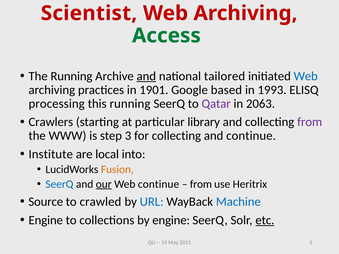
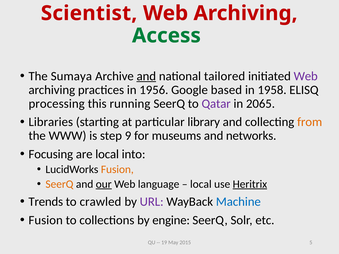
The Running: Running -> Sumaya (71, 76)
Web colour: blue -> purple (306, 76)
1901: 1901 -> 1956 (154, 90)
1993: 1993 -> 1958 (272, 90)
2063: 2063 -> 2065 (260, 104)
Crawlers: Crawlers -> Libraries (51, 122)
from colour: purple -> orange (310, 122)
3: 3 -> 9 (128, 136)
for collecting: collecting -> museums (176, 136)
and continue: continue -> networks (251, 136)
Institute: Institute -> Focusing (51, 154)
SeerQ colour: blue -> orange (59, 184)
Web continue: continue -> language (159, 184)
from: from -> local (201, 184)
Heritrix underline: none -> present (250, 184)
Source: Source -> Trends (46, 202)
URL colour: blue -> purple (152, 202)
Engine: Engine -> Fusion (46, 220)
etc underline: present -> none (265, 220)
